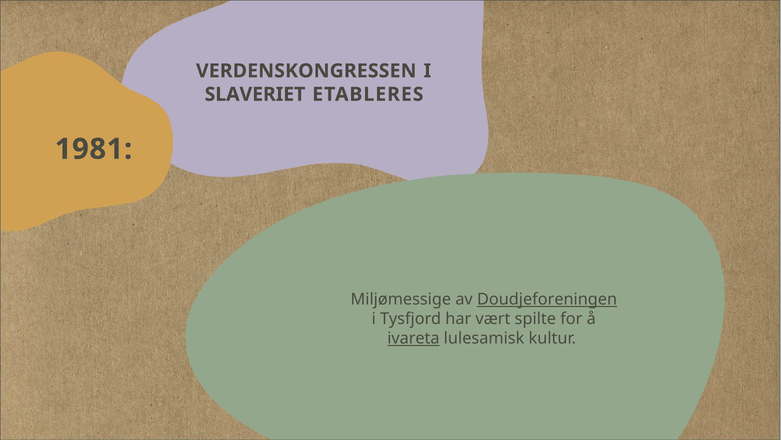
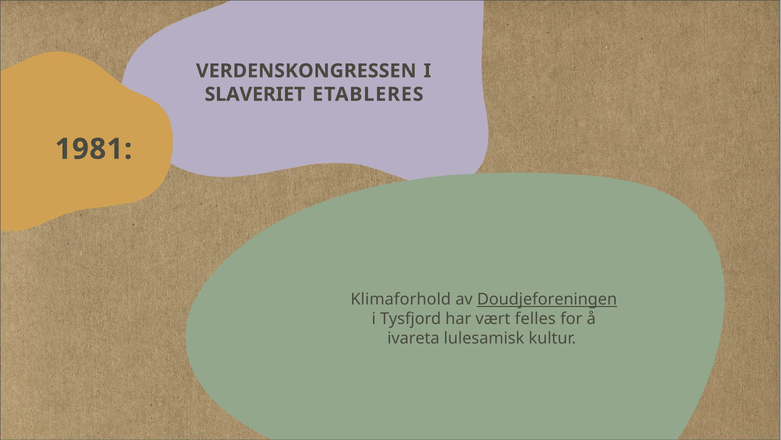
Miljømessige: Miljømessige -> Klimaforhold (401, 299)
spilte: spilte -> felles (535, 318)
ivareta underline: present -> none (413, 338)
